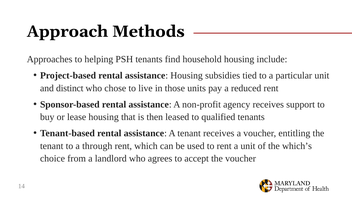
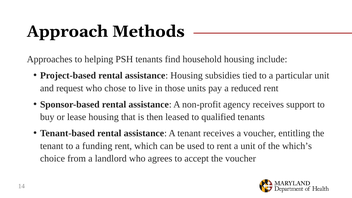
distinct: distinct -> request (70, 88)
through: through -> funding (97, 146)
